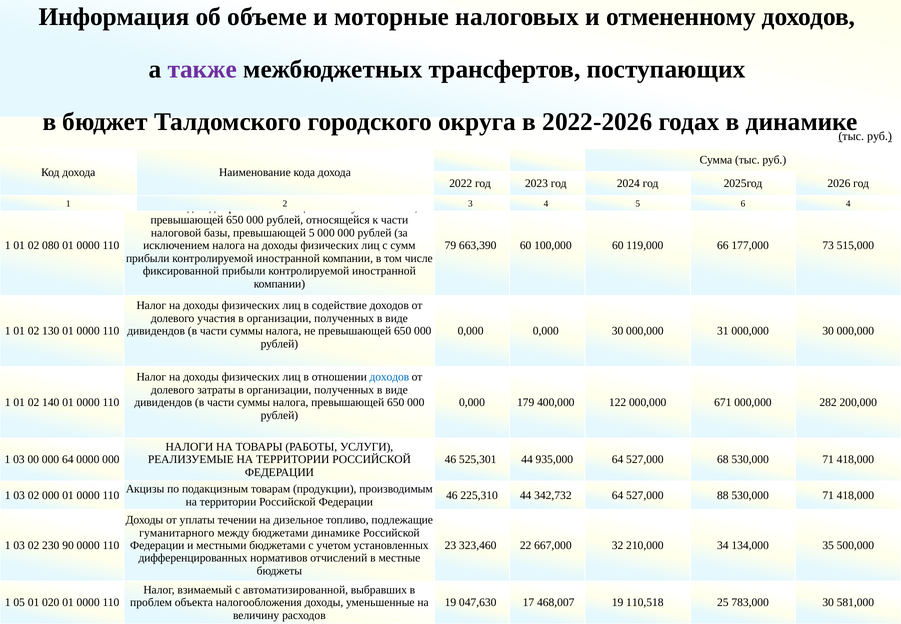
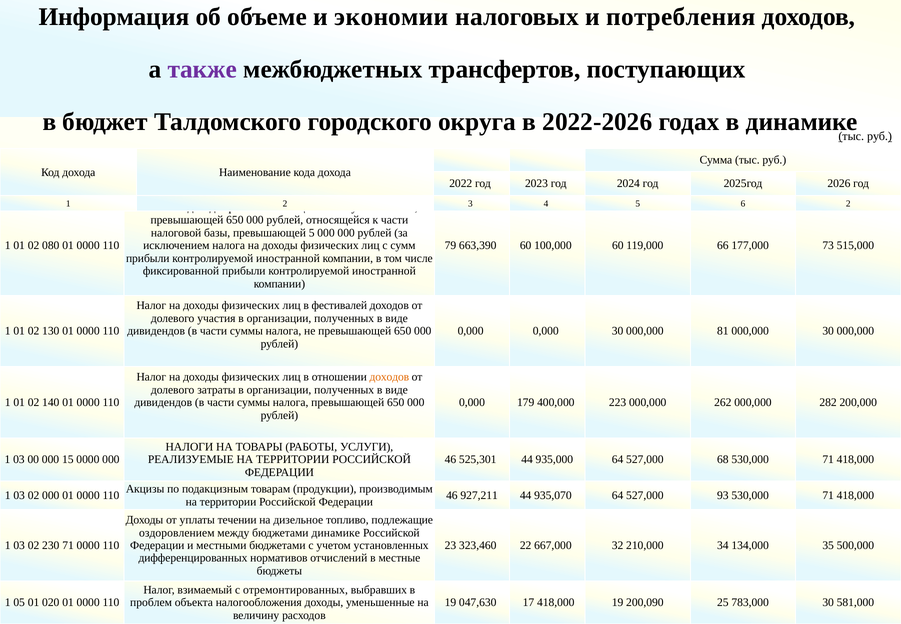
моторные: моторные -> экономии (391, 17)
отмененному: отмененному -> потребления (681, 17)
6 4: 4 -> 2 (848, 204)
содействие: содействие -> фестивалей (339, 306)
31: 31 -> 81 (723, 331)
доходов colour: blue -> orange (389, 377)
122: 122 -> 223 (618, 402)
671: 671 -> 262 (723, 402)
000 64: 64 -> 15 (68, 459)
225,310: 225,310 -> 927,211 (479, 495)
342,732: 342,732 -> 935,070 (553, 495)
88: 88 -> 93 (723, 495)
гуманитарного: гуманитарного -> оздоровлением (177, 532)
230 90: 90 -> 71 (68, 545)
автоматизированной: автоматизированной -> отремонтированных (295, 590)
17 468,007: 468,007 -> 418,000 (556, 602)
110,518: 110,518 -> 200,090 (645, 602)
